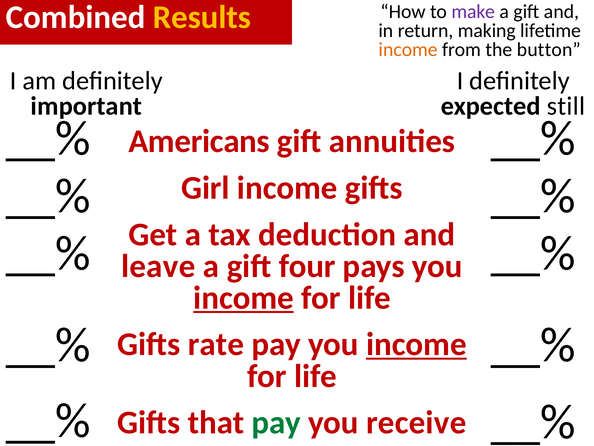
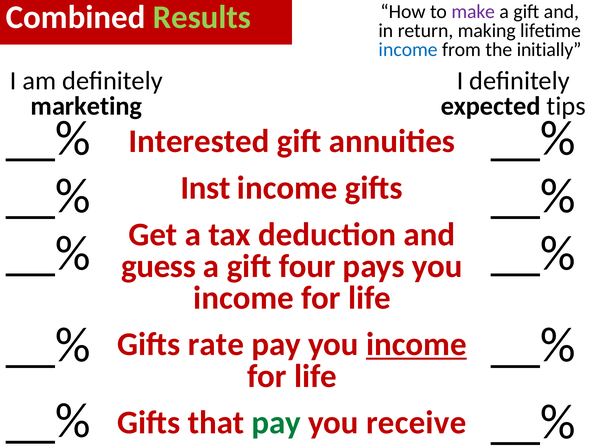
Results colour: yellow -> light green (202, 17)
income colour: orange -> blue (408, 50)
button: button -> initially (549, 50)
important: important -> marketing (86, 106)
still: still -> tips (566, 106)
Americans: Americans -> Interested (199, 141)
Girl: Girl -> Inst (206, 188)
leave: leave -> guess (158, 266)
income underline: present -> none (244, 297)
